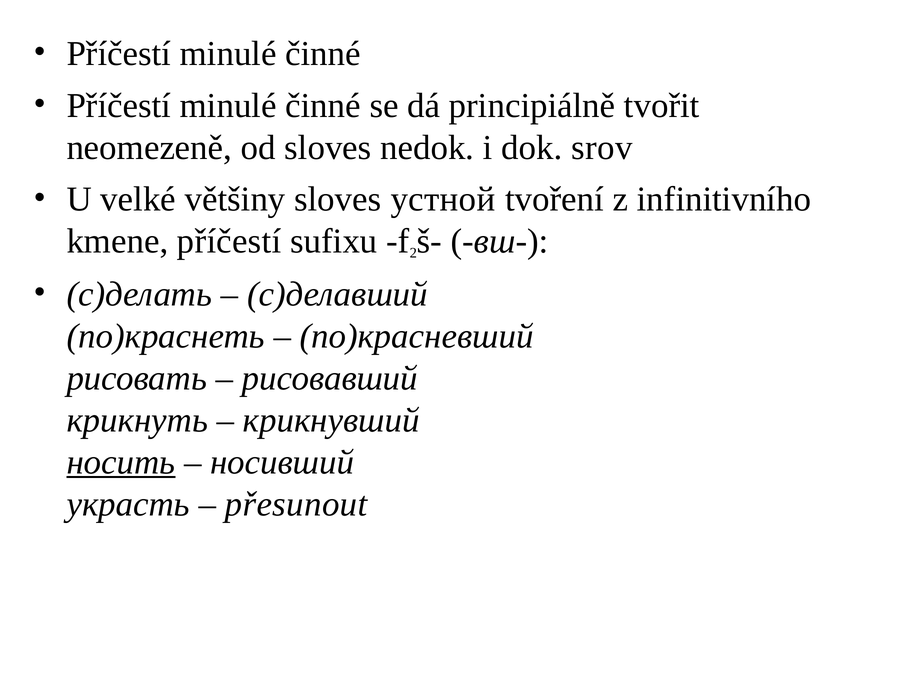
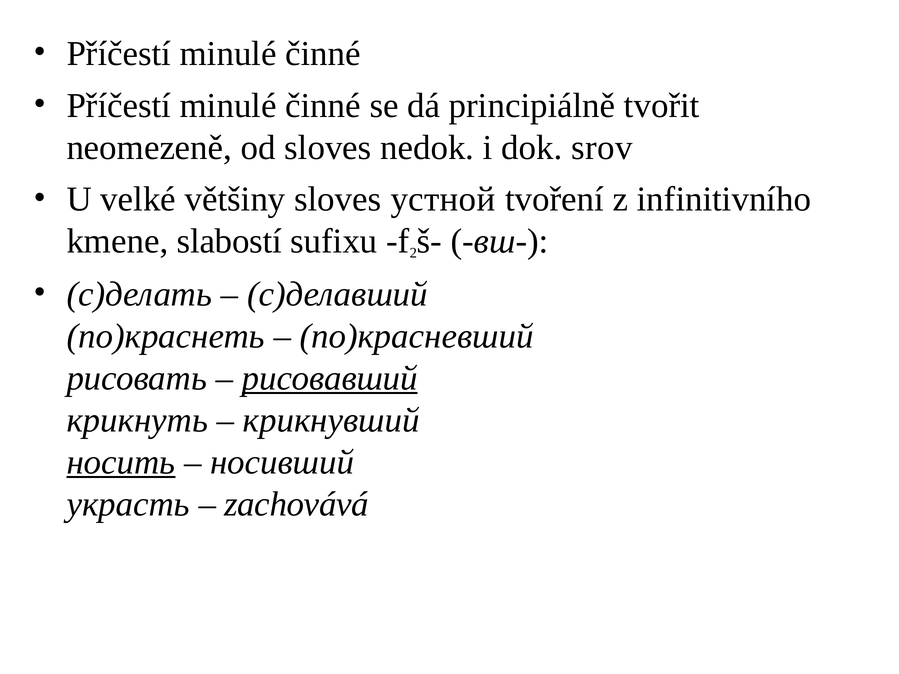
kmene příčestí: příčestí -> slabostí (229, 241)
рисовавший underline: none -> present (330, 378)
přesunout: přesunout -> zachovává (296, 504)
